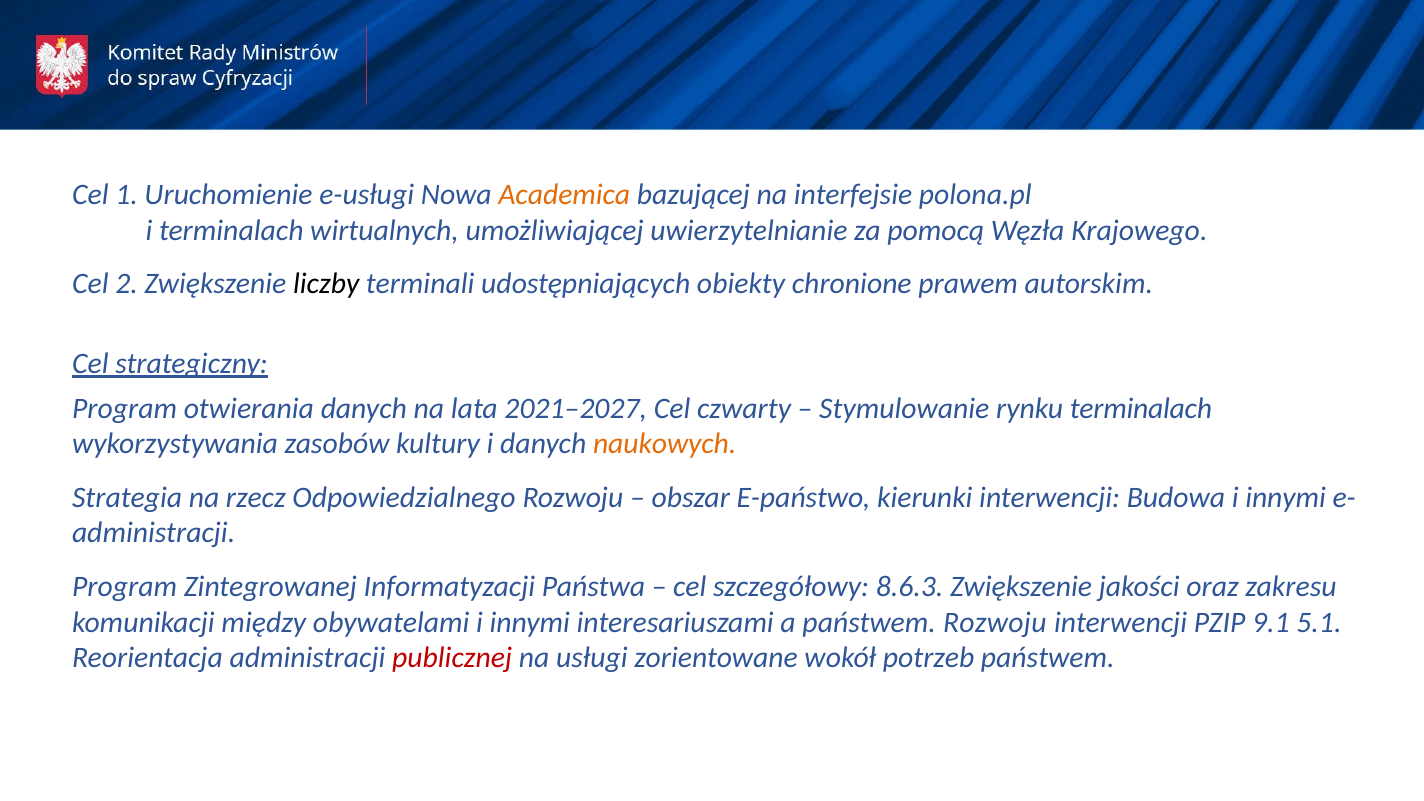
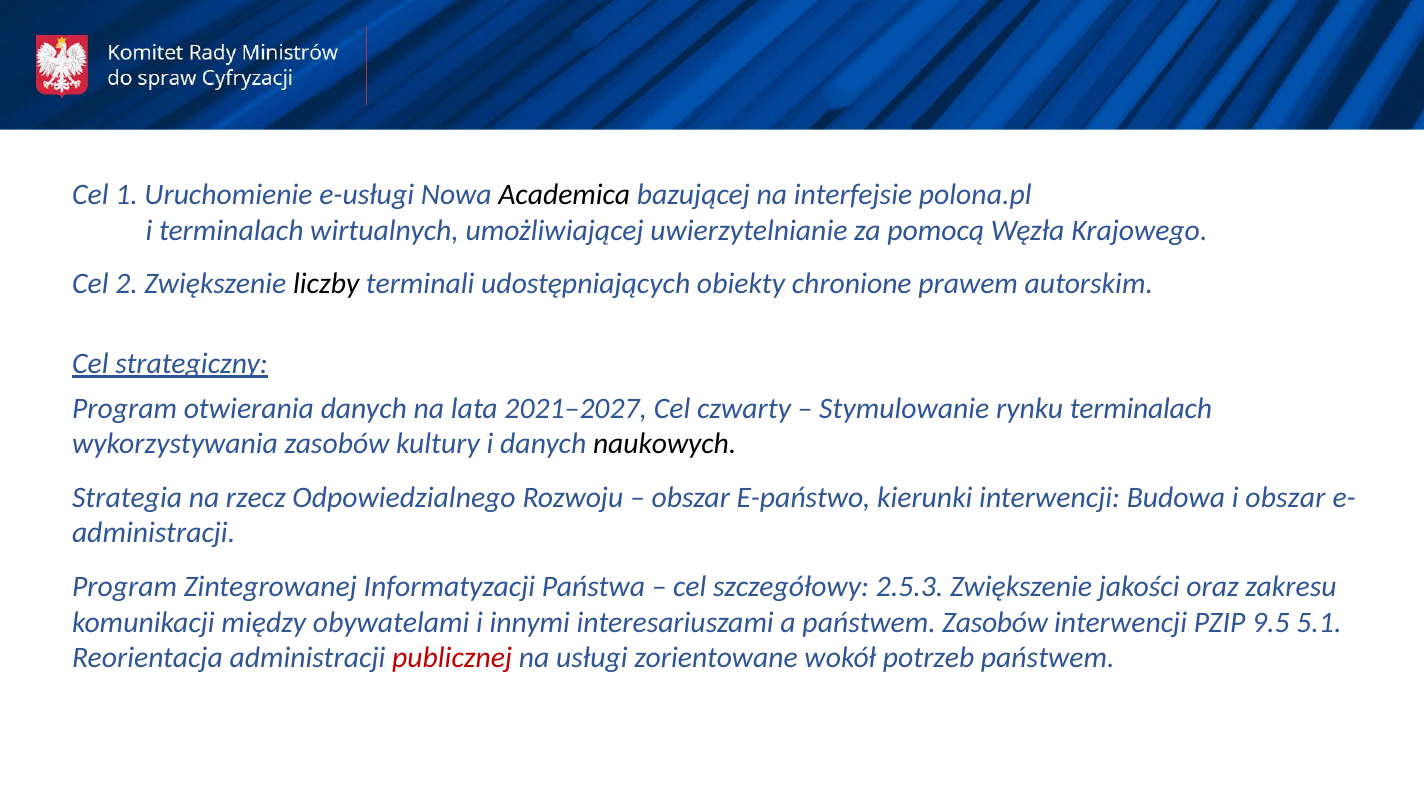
Academica colour: orange -> black (564, 195)
naukowych colour: orange -> black (665, 444)
Budowa i innymi: innymi -> obszar (1285, 498)
8.6.3: 8.6.3 -> 2.5.3 (910, 587)
państwem Rozwoju: Rozwoju -> Zasobów (995, 622)
9.1: 9.1 -> 9.5 (1271, 622)
